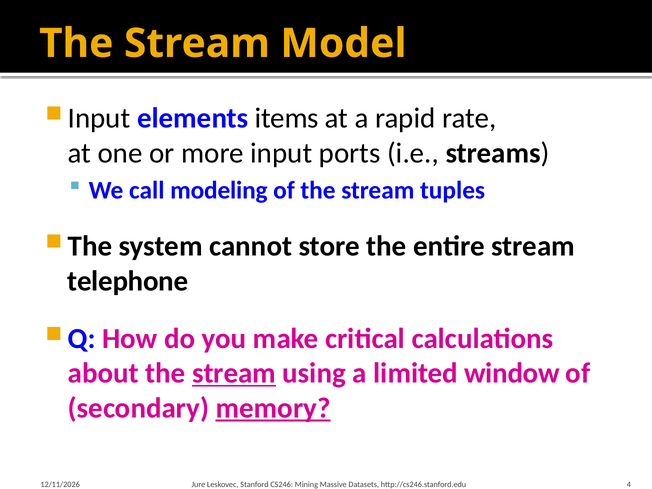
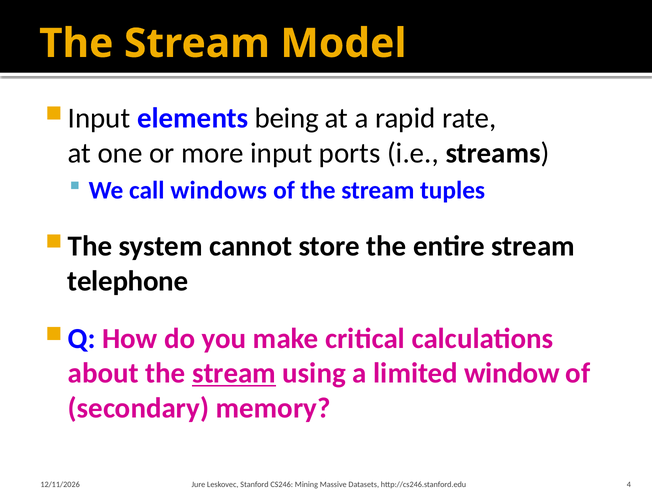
items: items -> being (287, 118)
modeling: modeling -> windows (219, 191)
memory underline: present -> none (273, 408)
